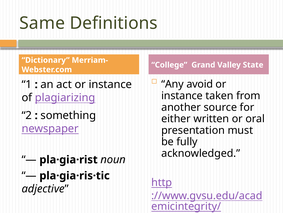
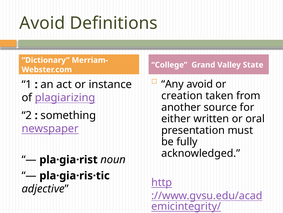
Same: Same -> Avoid (42, 23)
instance: instance -> creation (182, 95)
